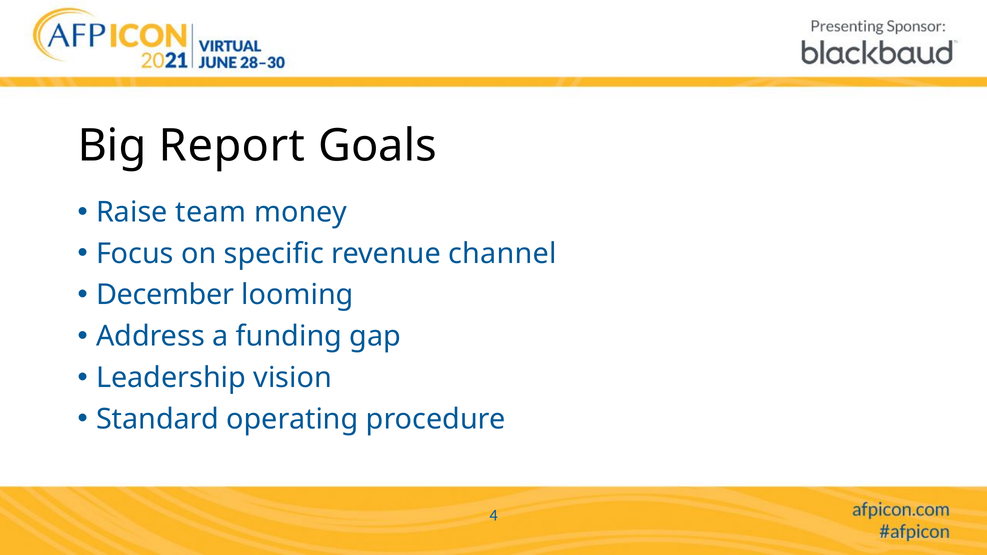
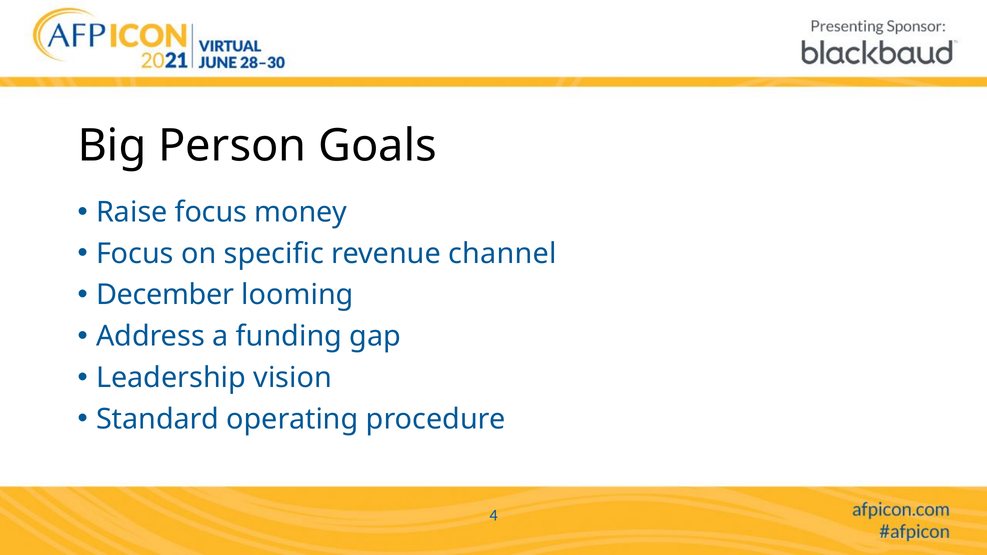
Report: Report -> Person (232, 146)
Raise team: team -> focus (211, 212)
